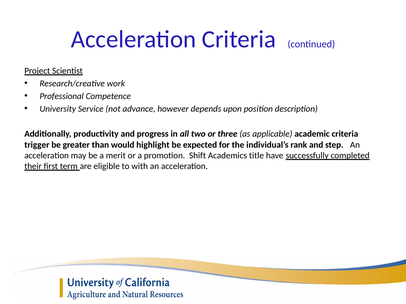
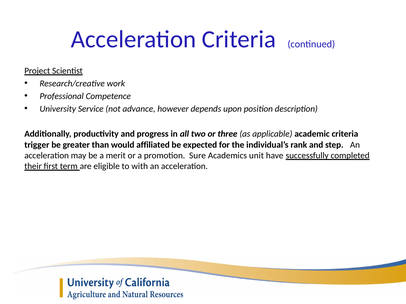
highlight: highlight -> affiliated (153, 145)
Shift: Shift -> Sure (198, 156)
title: title -> unit (256, 156)
